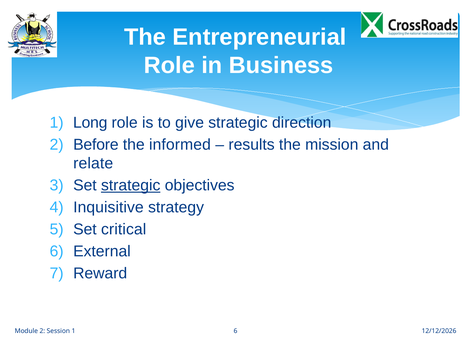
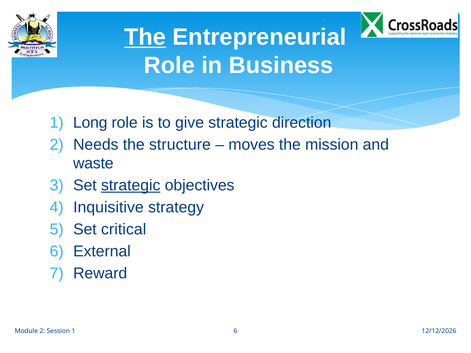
The underline: none -> present (145, 37)
Before: Before -> Needs (96, 145)
informed: informed -> structure (180, 145)
results: results -> moves (252, 145)
relate: relate -> waste (93, 164)
